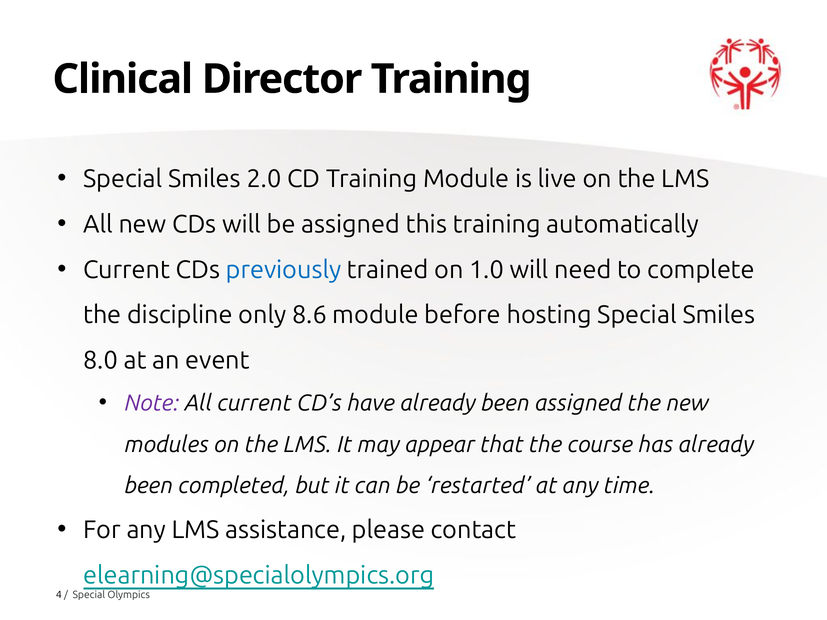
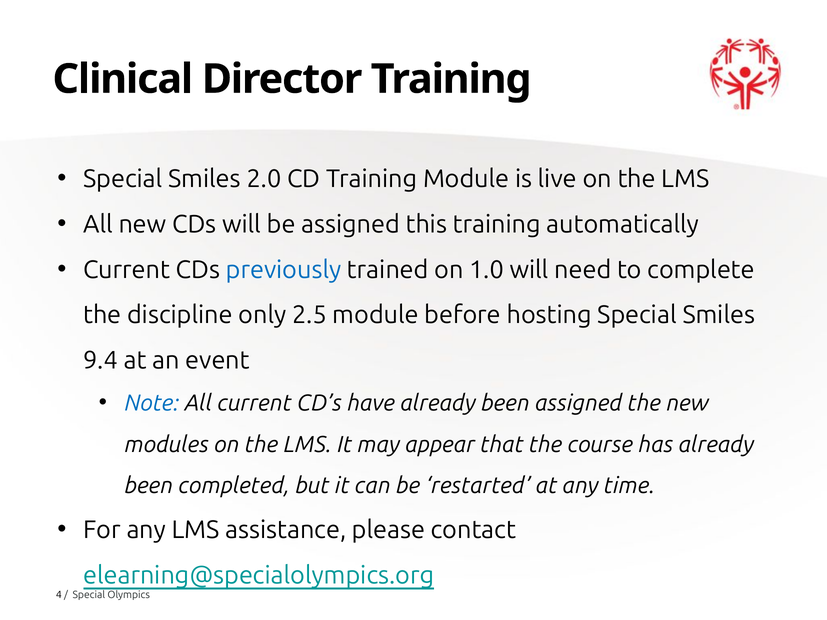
8.6: 8.6 -> 2.5 (309, 315)
8.0: 8.0 -> 9.4 (101, 361)
Note colour: purple -> blue (152, 403)
